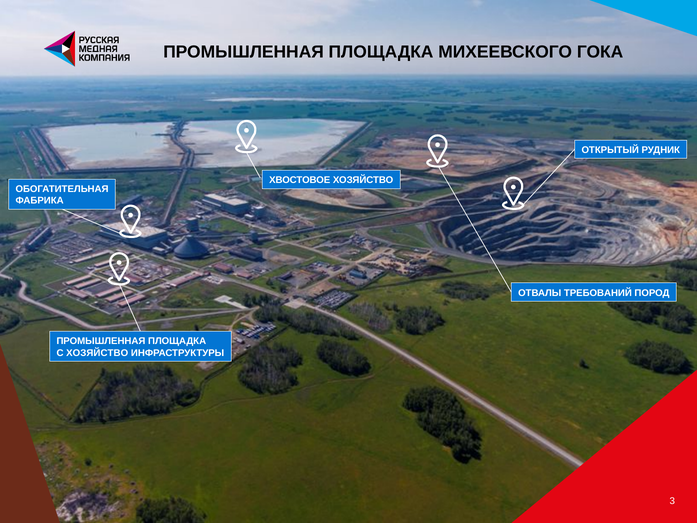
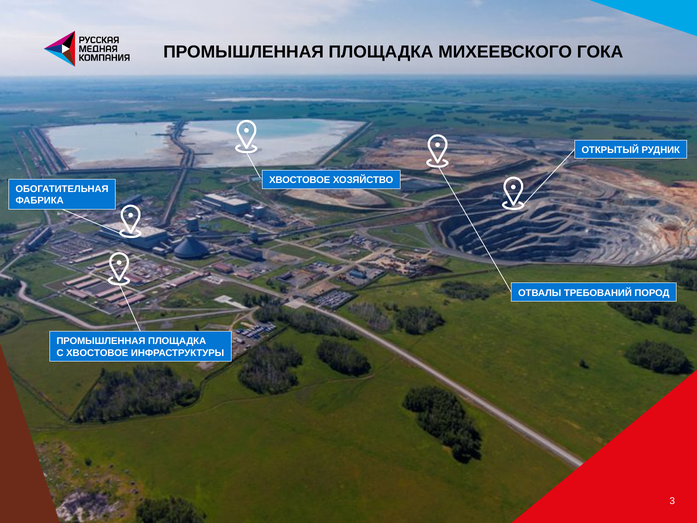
С ХОЗЯЙСТВО: ХОЗЯЙСТВО -> ХВОСТОВОЕ (97, 353)
